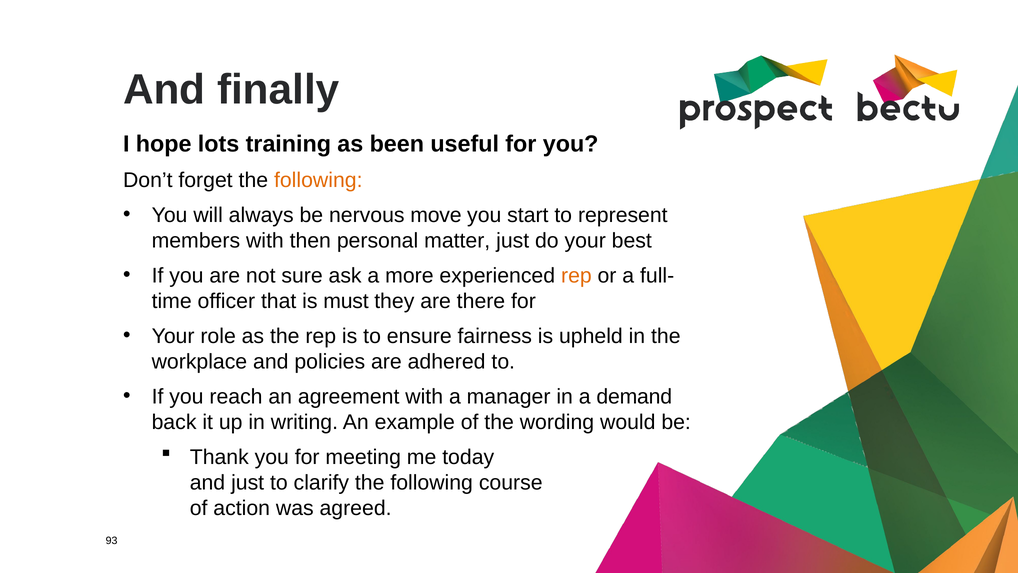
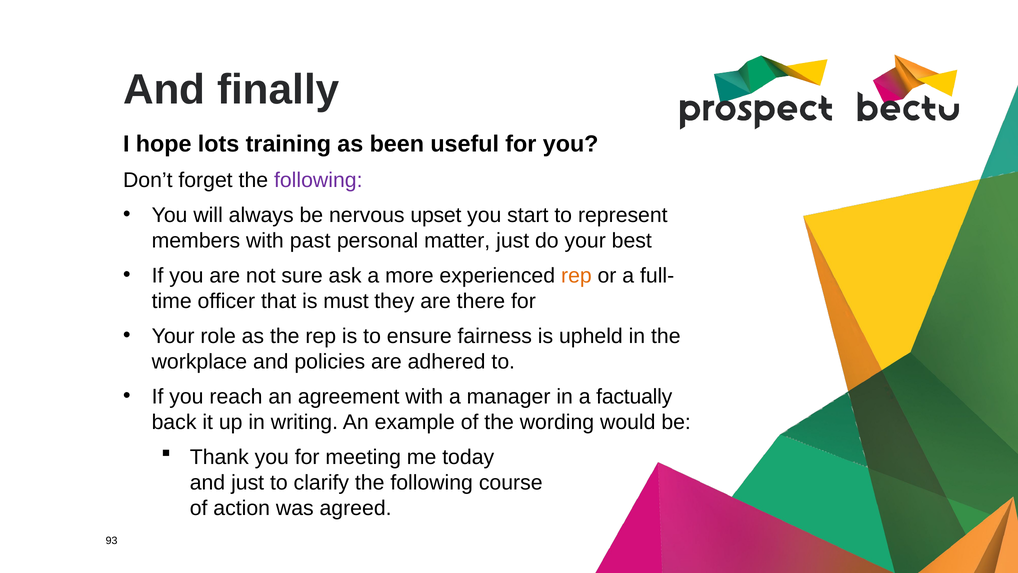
following colour: orange -> purple (318, 180)
move: move -> upset (436, 215)
then: then -> past (310, 240)
demand: demand -> factually (634, 396)
